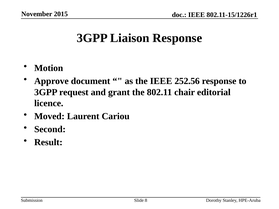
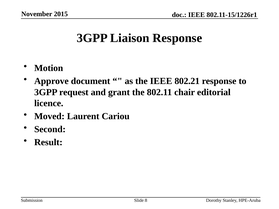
252.56: 252.56 -> 802.21 (187, 81)
